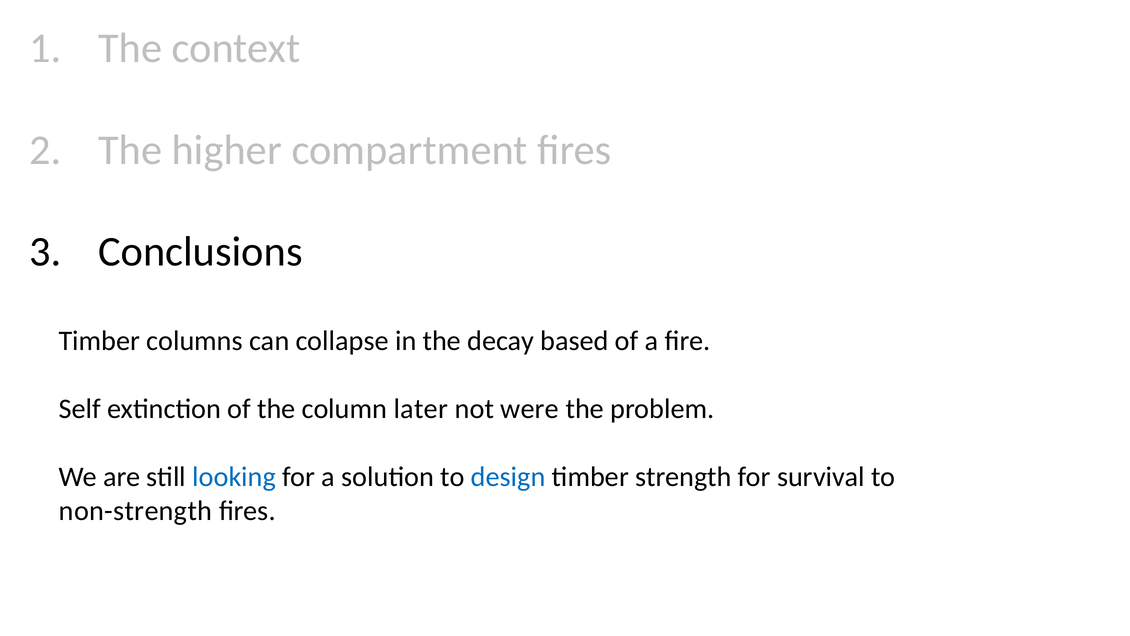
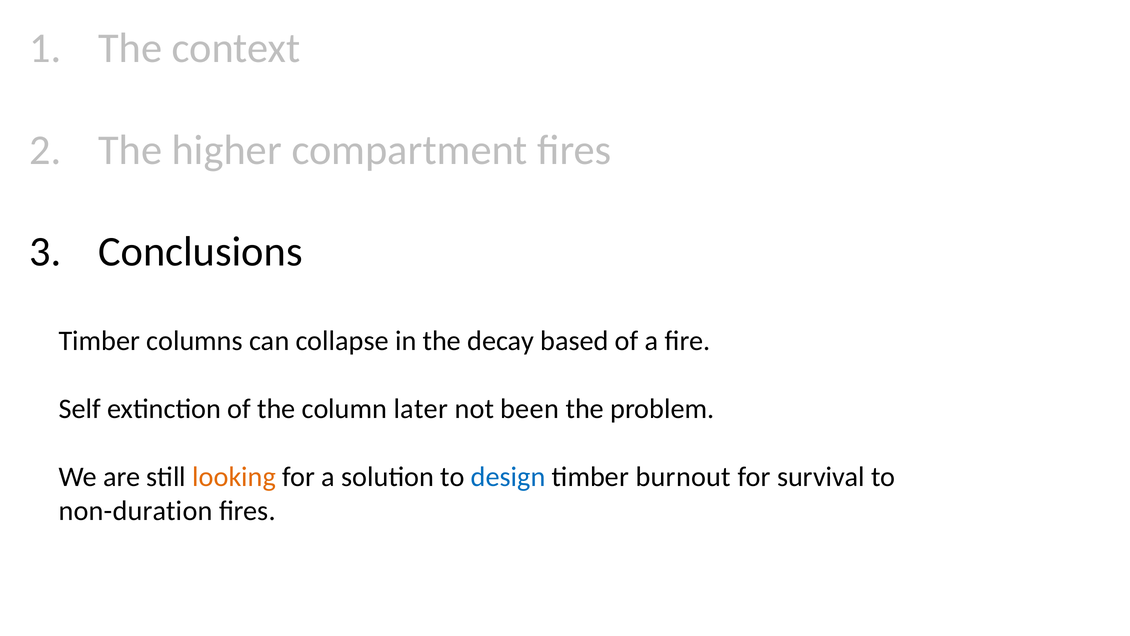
were: were -> been (530, 409)
looking colour: blue -> orange (234, 476)
strength: strength -> burnout (683, 476)
non-strength: non-strength -> non-duration (136, 510)
